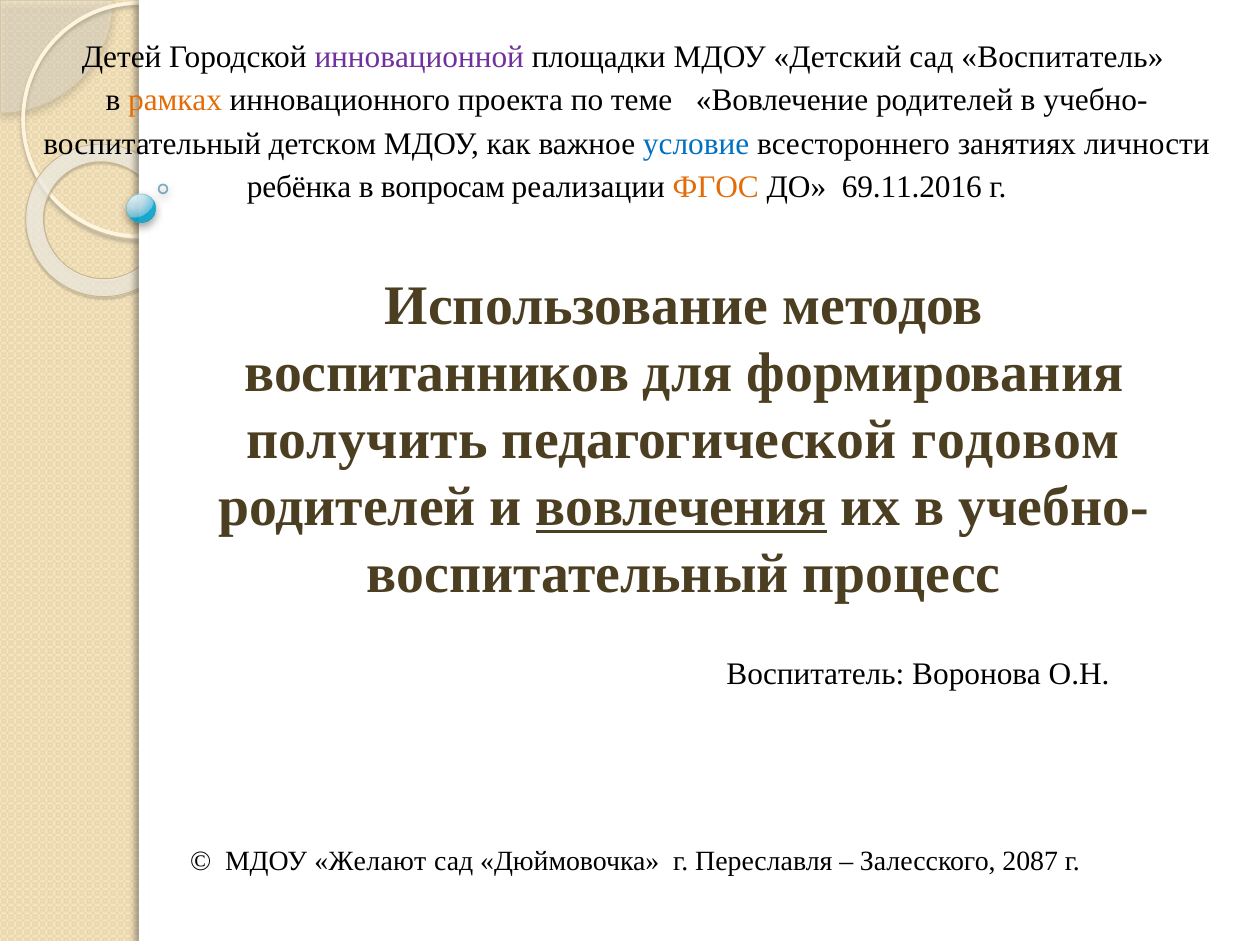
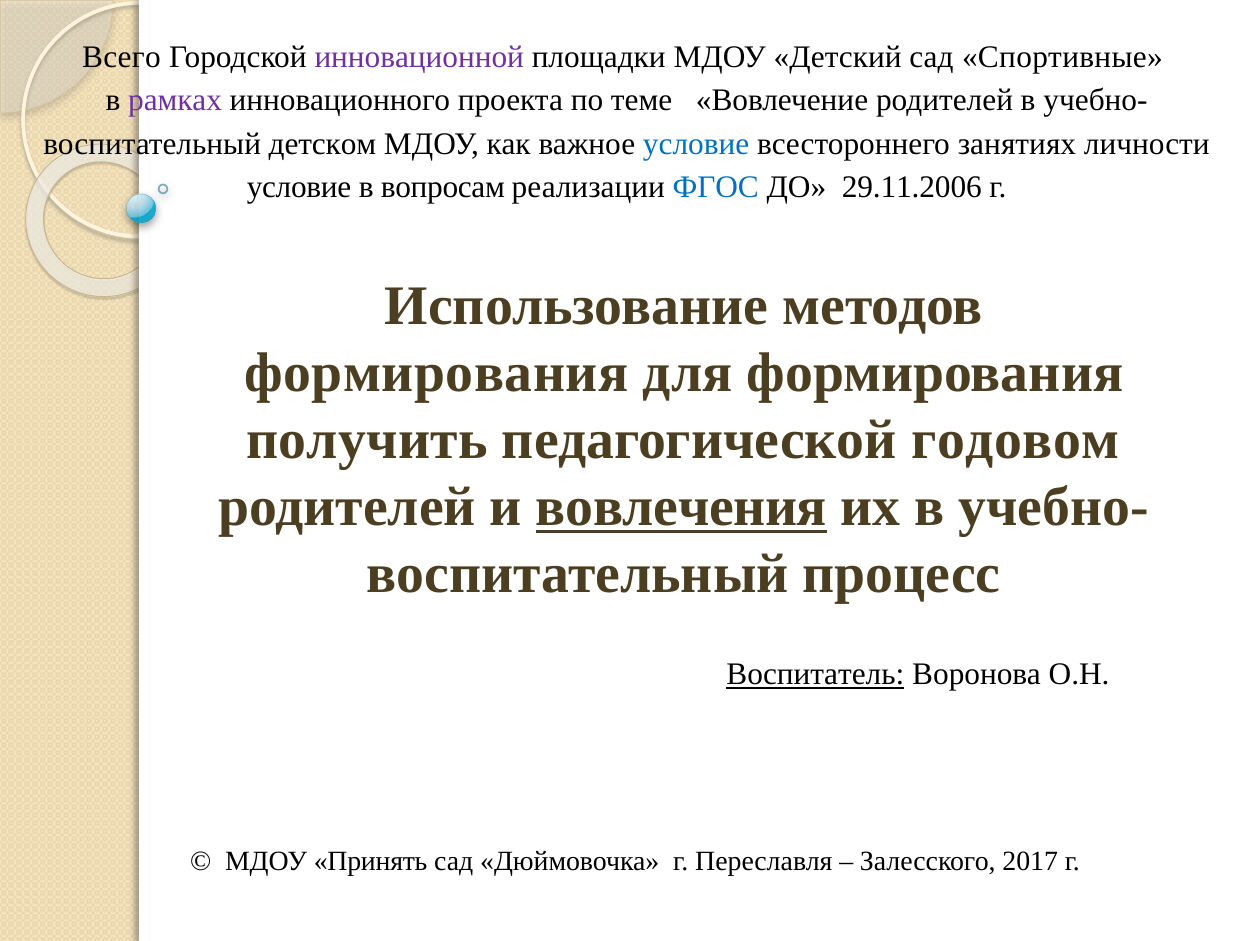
Детей: Детей -> Всего (121, 57)
сад Воспитатель: Воспитатель -> Спортивные (1062, 57)
рамках colour: orange -> purple (175, 101)
ребёнка: ребёнка -> условие (299, 187)
ФГОС colour: orange -> blue (716, 187)
69.11.2016: 69.11.2016 -> 29.11.2006 (912, 187)
воспитанников: воспитанников -> формирования (436, 373)
Воспитатель underline: none -> present (815, 674)
Желают: Желают -> Принять (371, 860)
2087: 2087 -> 2017 (1030, 860)
